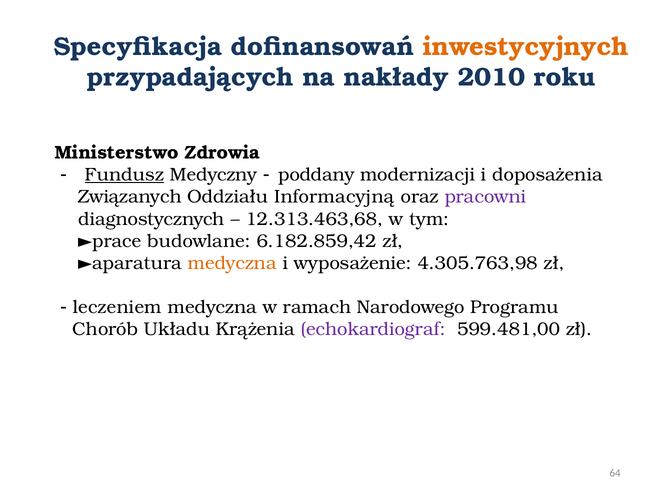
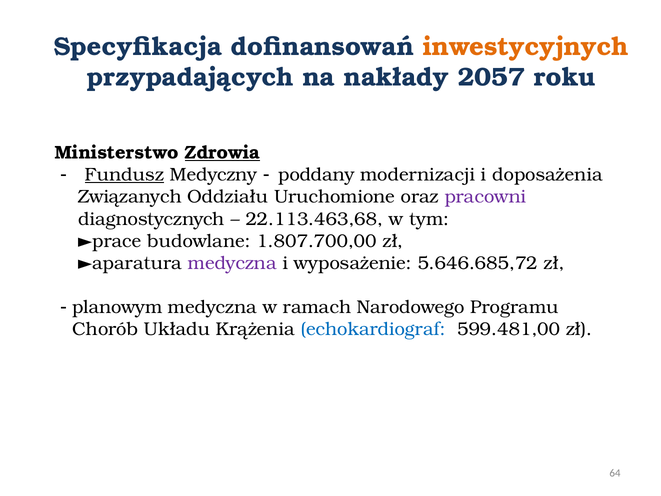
2010: 2010 -> 2057 (491, 77)
Zdrowia underline: none -> present (222, 153)
Informacyjną: Informacyjną -> Uruchomione (334, 197)
12.313.463,68: 12.313.463,68 -> 22.113.463,68 (314, 219)
6.182.859,42: 6.182.859,42 -> 1.807.700,00 (317, 241)
medyczna colour: orange -> purple (232, 263)
4.305.763,98: 4.305.763,98 -> 5.646.685,72 (478, 263)
leczeniem: leczeniem -> planowym (117, 307)
echokardiograf colour: purple -> blue (373, 329)
